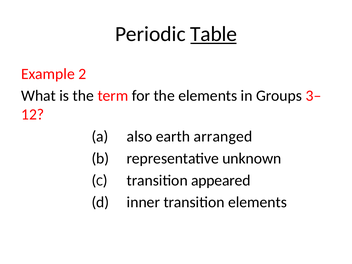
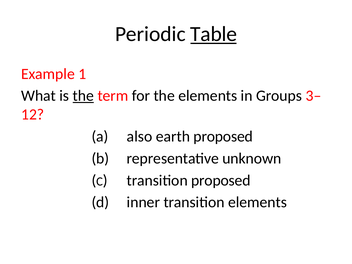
2: 2 -> 1 (82, 74)
the underline: none -> present (83, 96)
earth arranged: arranged -> proposed (223, 136)
transition appeared: appeared -> proposed (221, 180)
